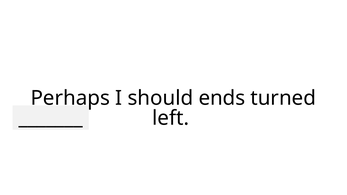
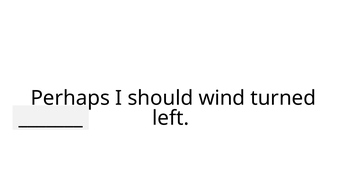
ends: ends -> wind (222, 98)
